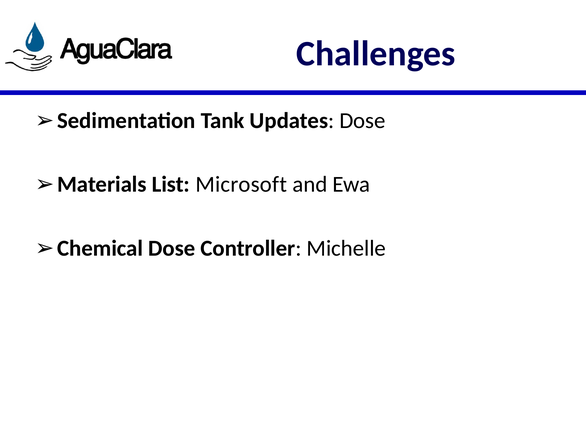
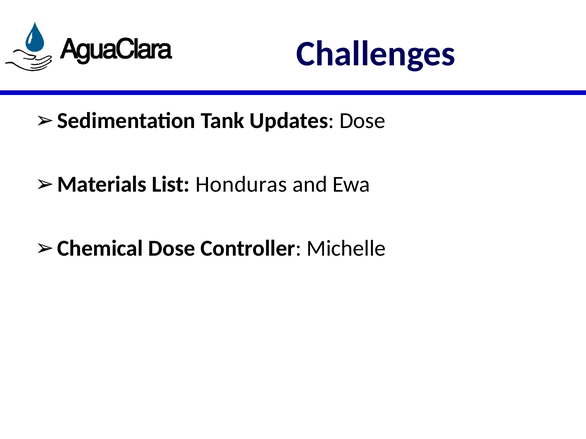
Microsoft: Microsoft -> Honduras (241, 185)
